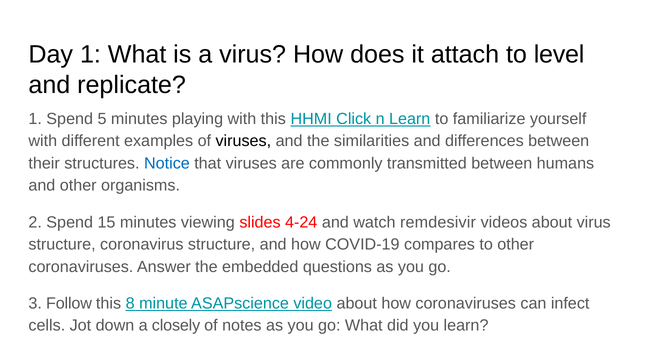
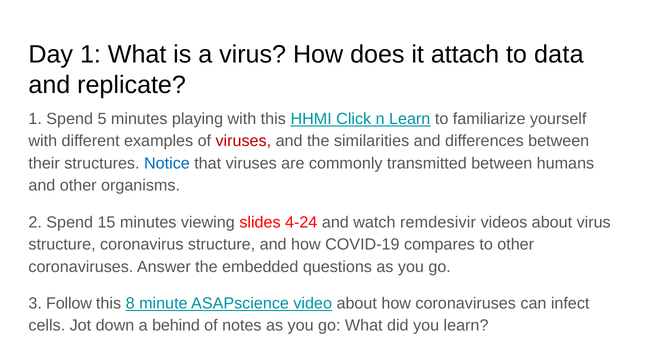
level: level -> data (559, 55)
viruses colour: black -> red (243, 141)
closely: closely -> behind (176, 326)
